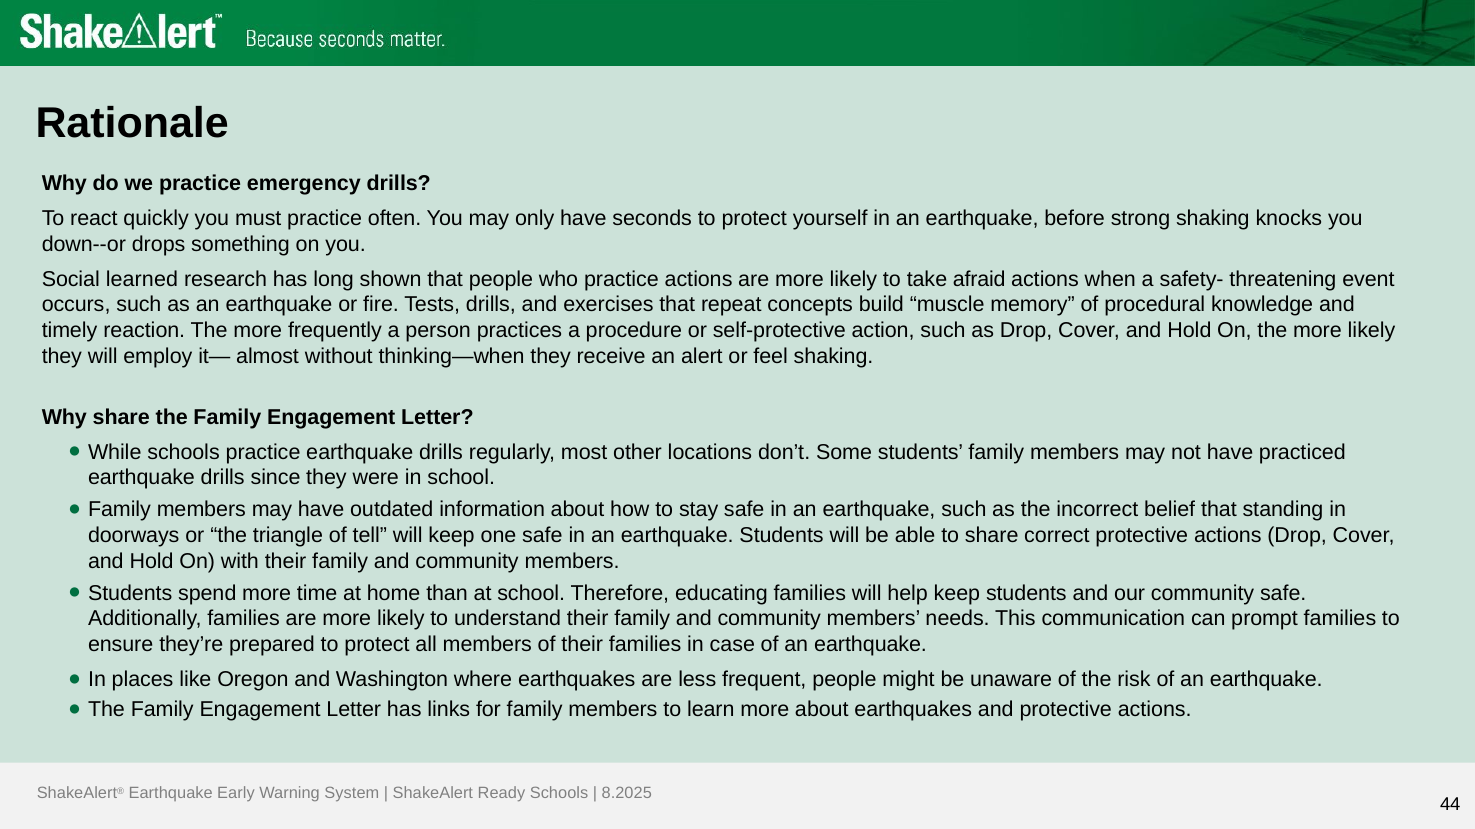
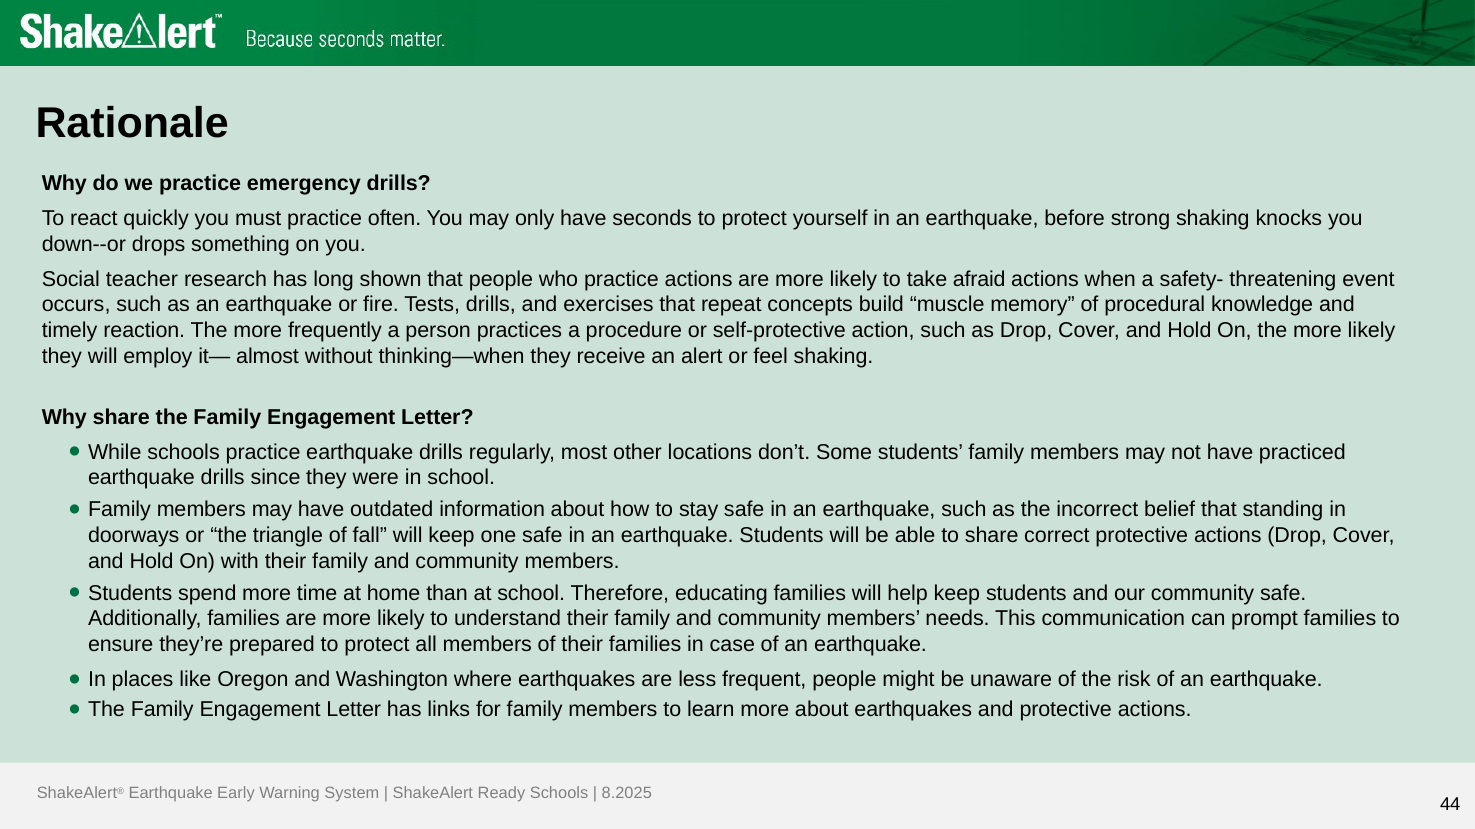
learned: learned -> teacher (142, 279)
tell: tell -> fall (370, 536)
